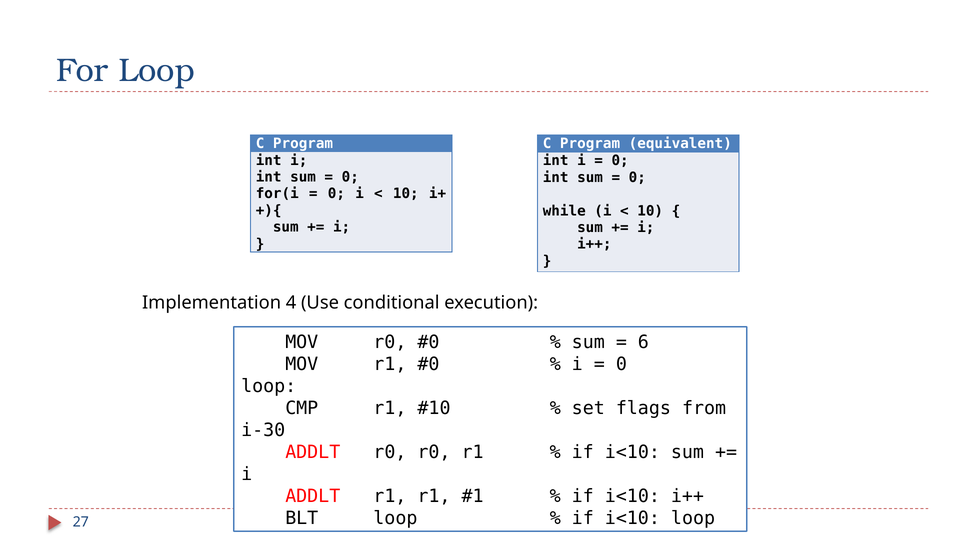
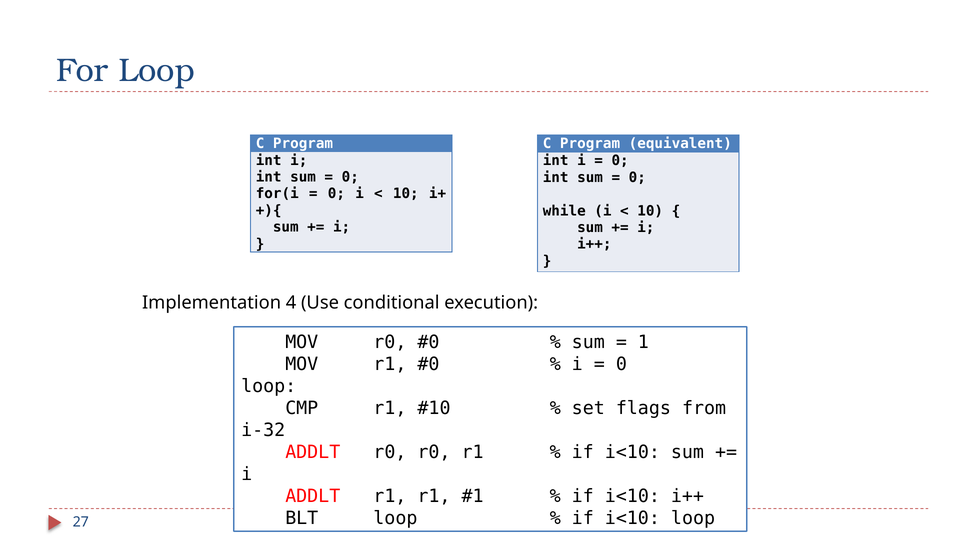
6: 6 -> 1 (643, 343)
i-30: i-30 -> i-32 (263, 431)
